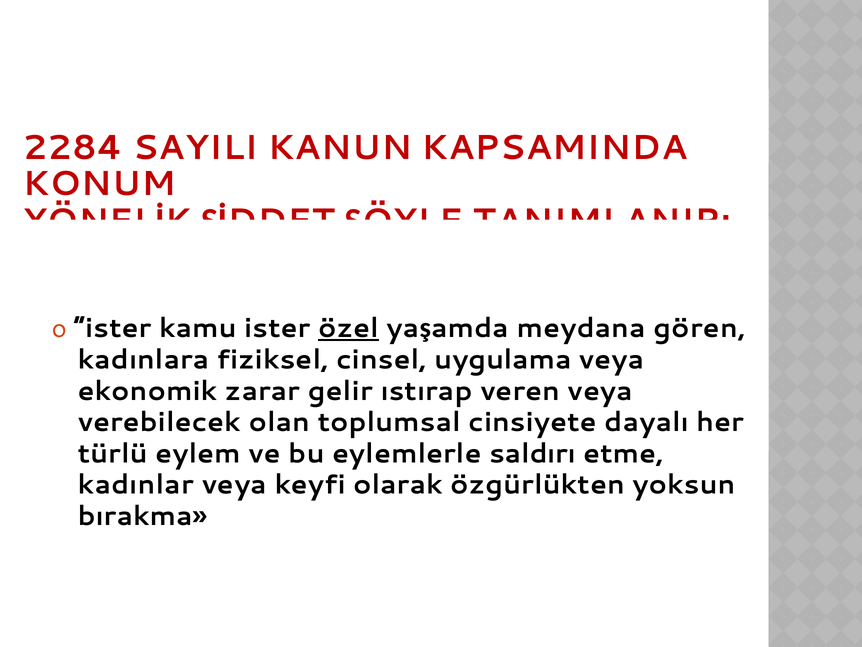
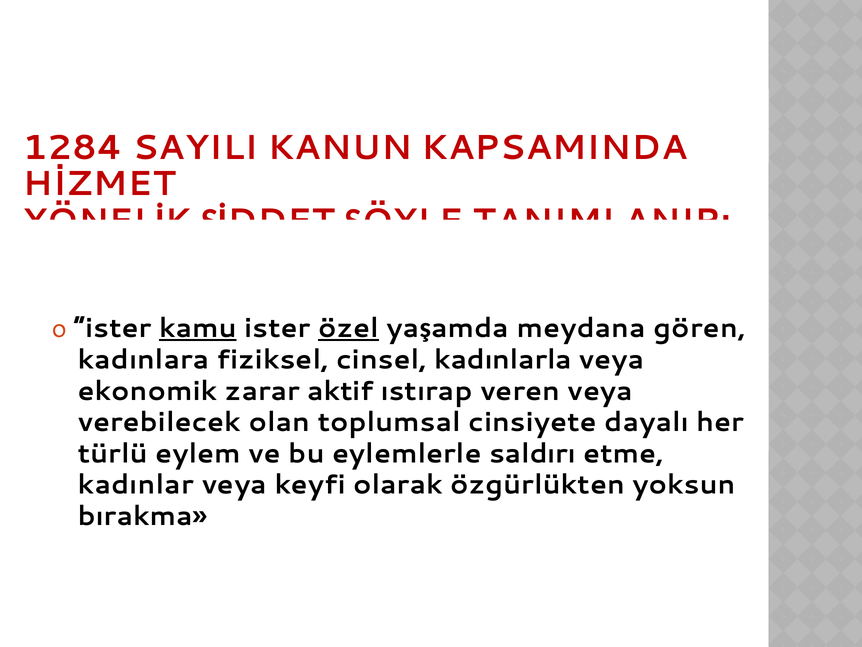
2284: 2284 -> 1284 (73, 148)
KONUM: KONUM -> HİZMET (99, 184)
kamu underline: none -> present (198, 328)
uygulama: uygulama -> kadınlarla (503, 360)
gelir: gelir -> aktif (340, 391)
